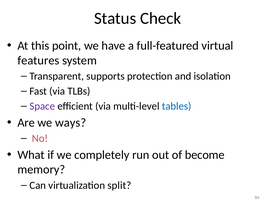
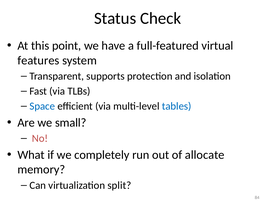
Space colour: purple -> blue (42, 106)
ways: ways -> small (71, 123)
become: become -> allocate (205, 155)
